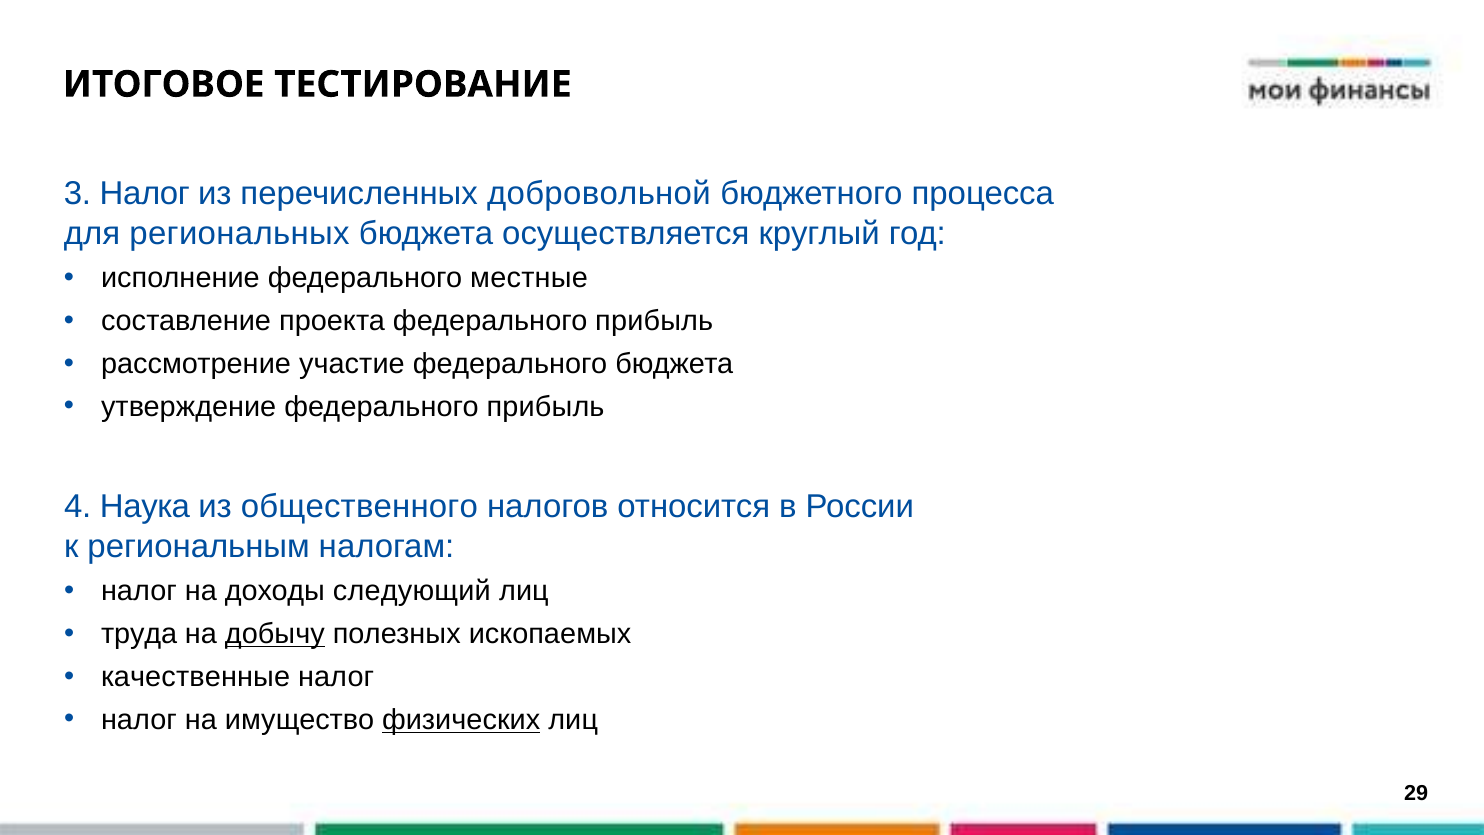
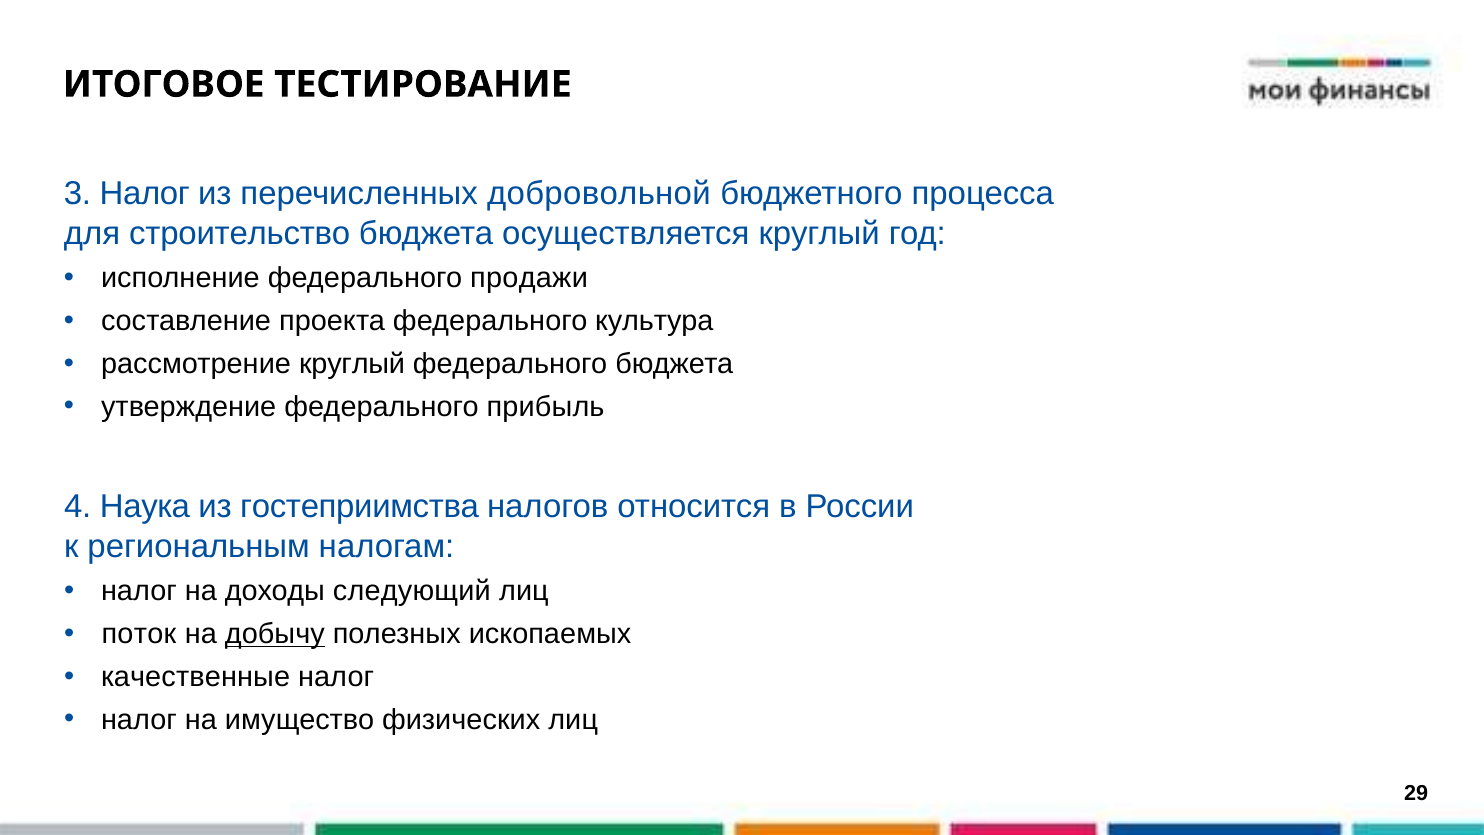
региональных: региональных -> строительство (240, 233)
местные: местные -> продажи (529, 278)
проекта федерального прибыль: прибыль -> культура (654, 321)
рассмотрение участие: участие -> круглый (352, 364)
общественного: общественного -> гостеприимства (360, 507)
труда: труда -> поток (139, 634)
физических underline: present -> none (461, 720)
